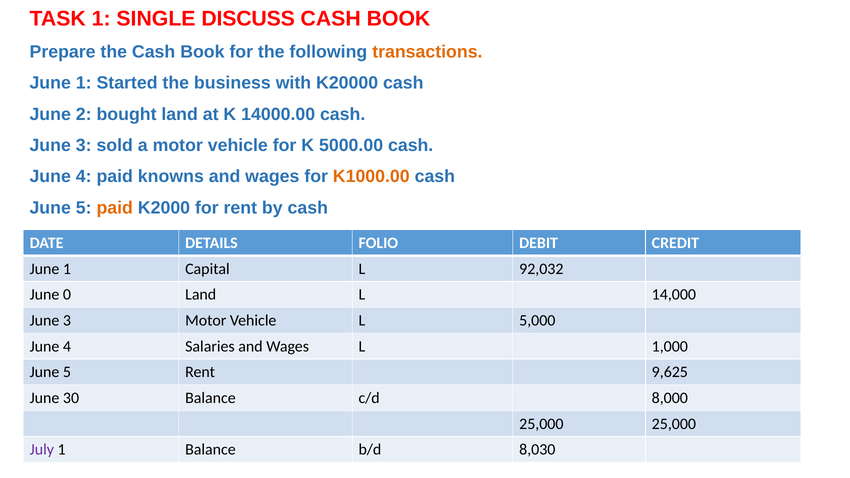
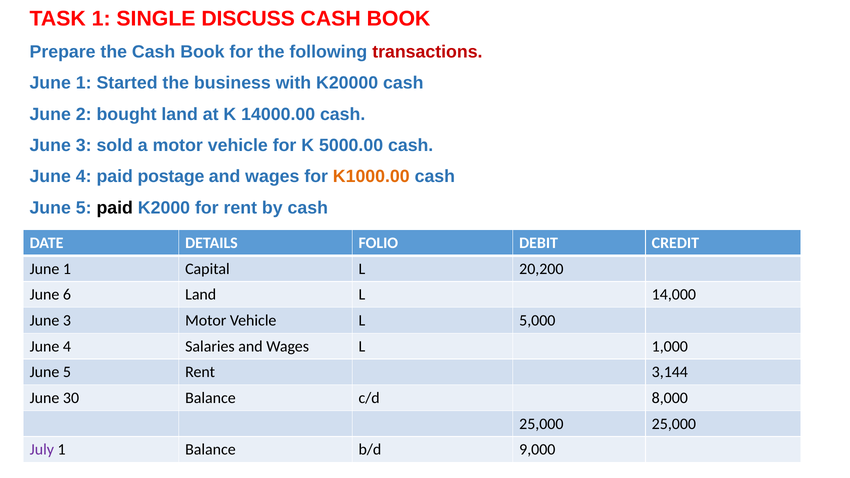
transactions colour: orange -> red (427, 52)
knowns: knowns -> postage (171, 177)
paid colour: orange -> black (115, 208)
92,032: 92,032 -> 20,200 (541, 269)
0: 0 -> 6 (67, 295)
9,625: 9,625 -> 3,144 (670, 372)
8,030: 8,030 -> 9,000 (537, 450)
